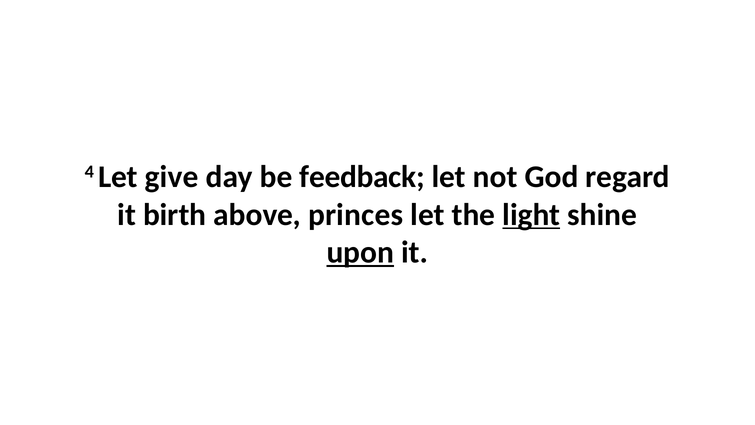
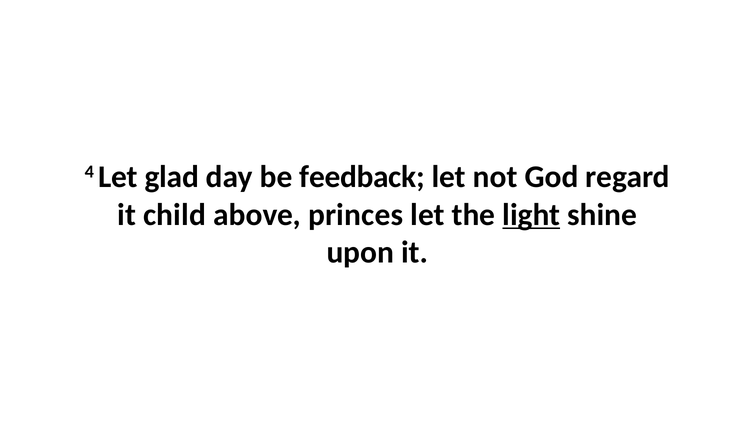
give: give -> glad (172, 177)
birth: birth -> child (175, 215)
upon underline: present -> none (360, 252)
